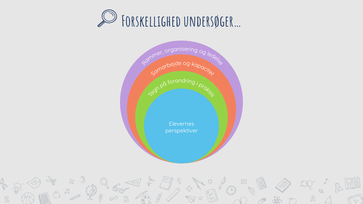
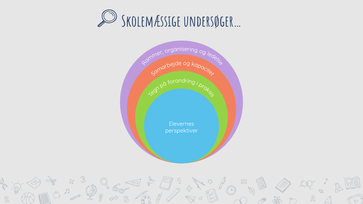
Forskellighed: Forskellighed -> Skolemæssige (151, 22)
